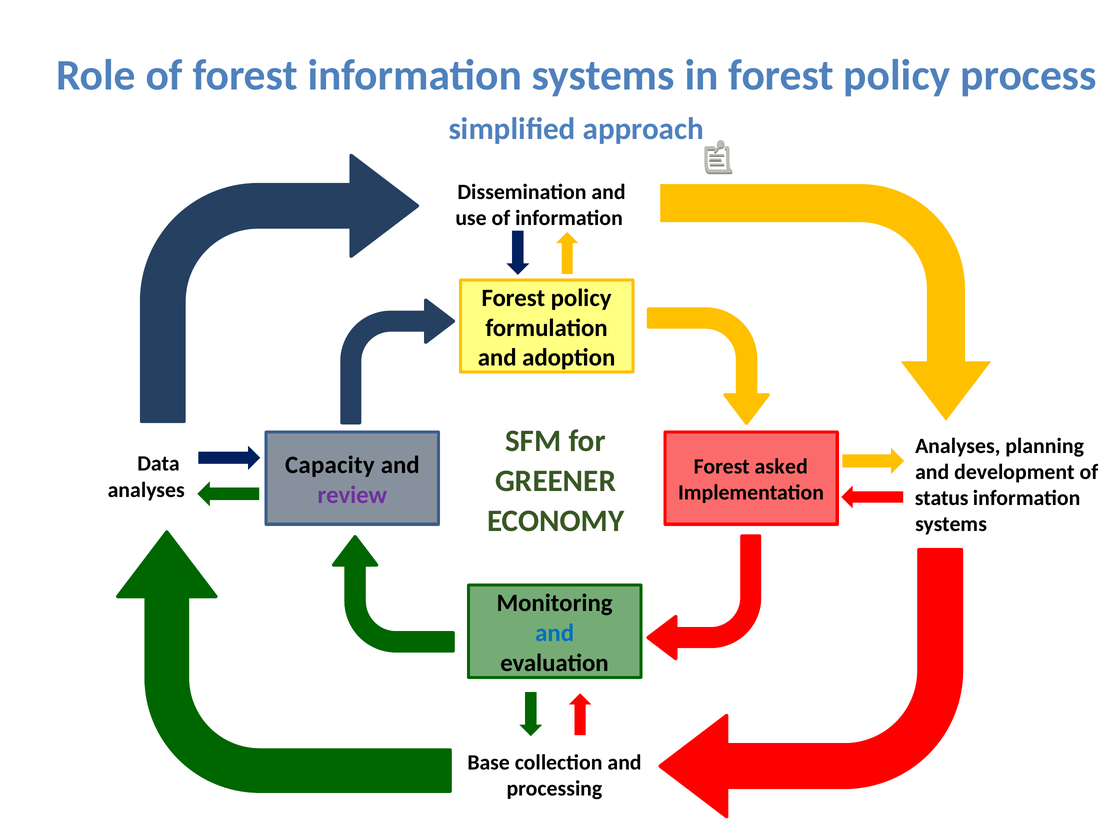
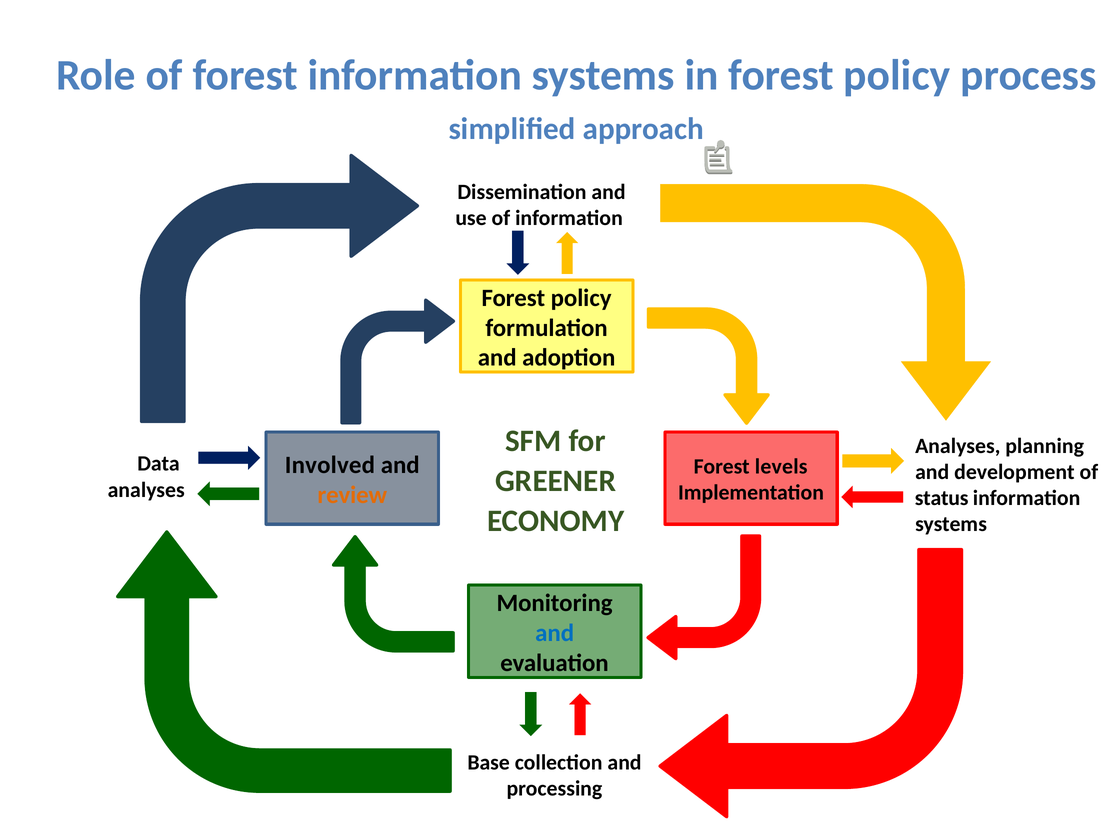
Capacity: Capacity -> Involved (330, 465)
asked: asked -> levels (781, 467)
review colour: purple -> orange (352, 495)
